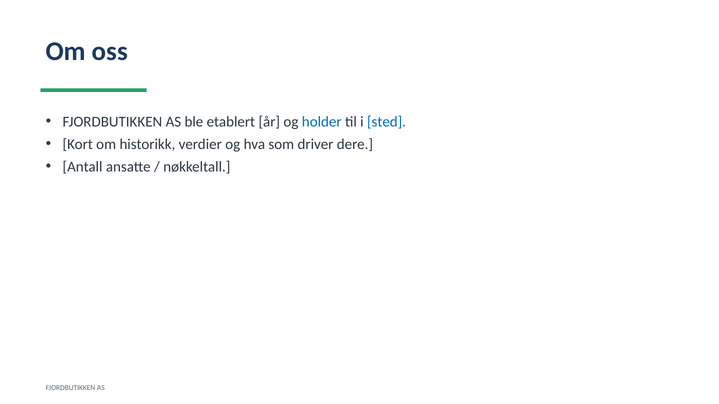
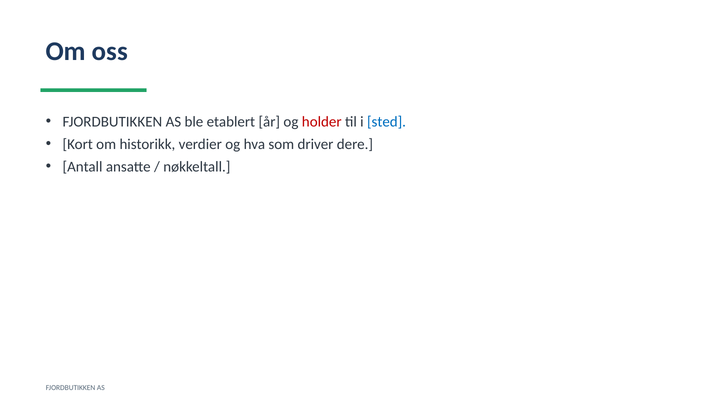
holder colour: blue -> red (322, 122)
